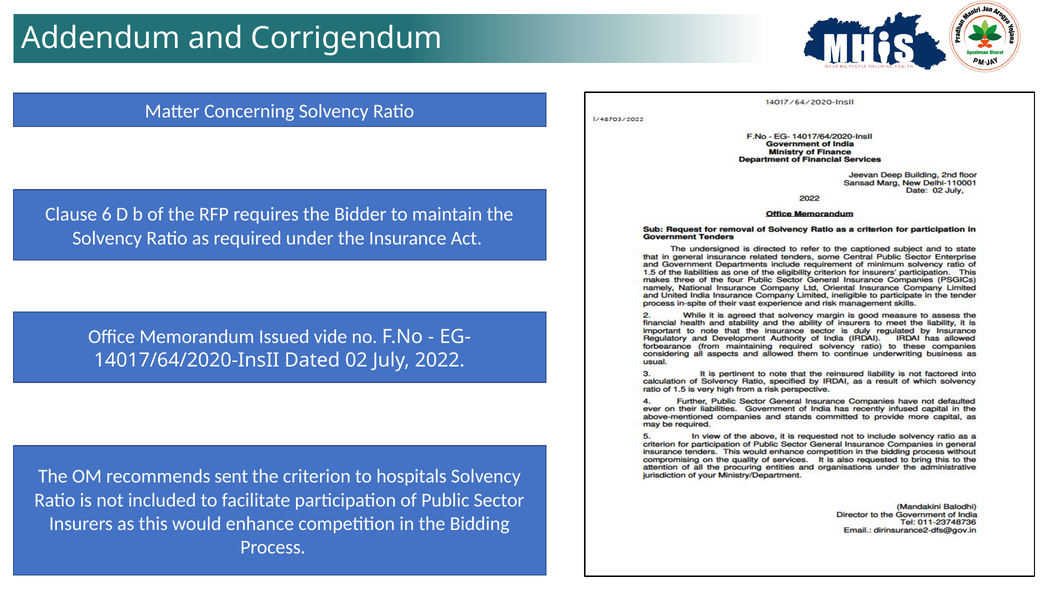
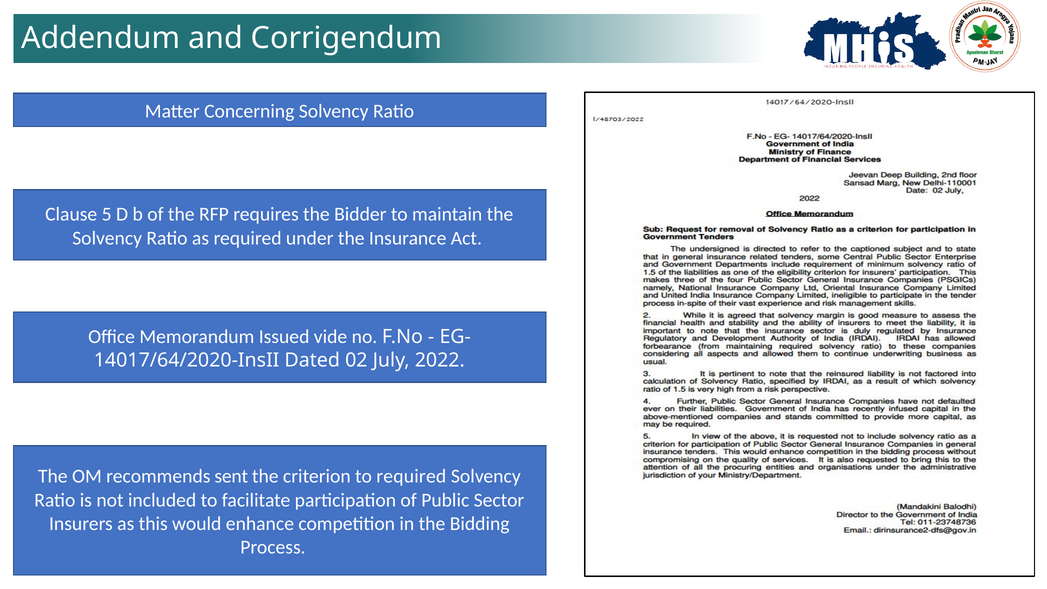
6: 6 -> 5 (107, 214)
to hospitals: hospitals -> required (411, 476)
